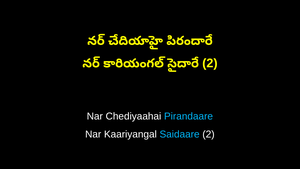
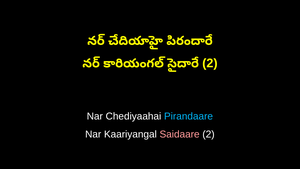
Saidaare colour: light blue -> pink (180, 134)
